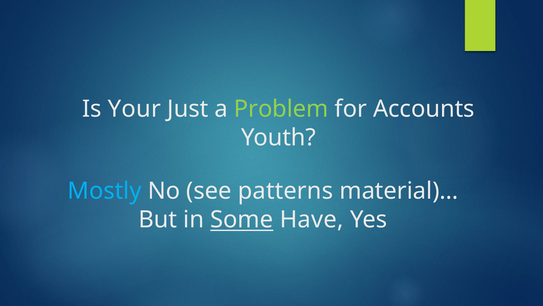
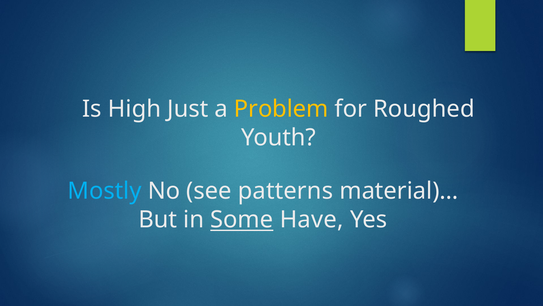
Your: Your -> High (134, 109)
Problem colour: light green -> yellow (281, 109)
Accounts: Accounts -> Roughed (424, 109)
